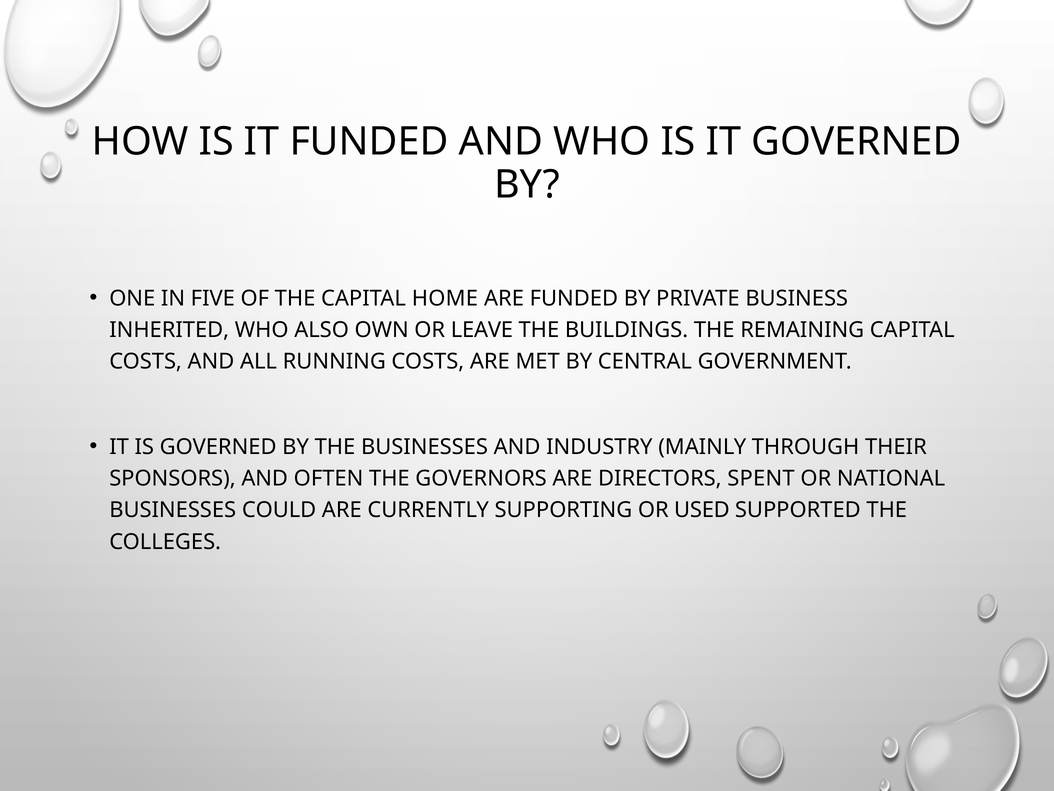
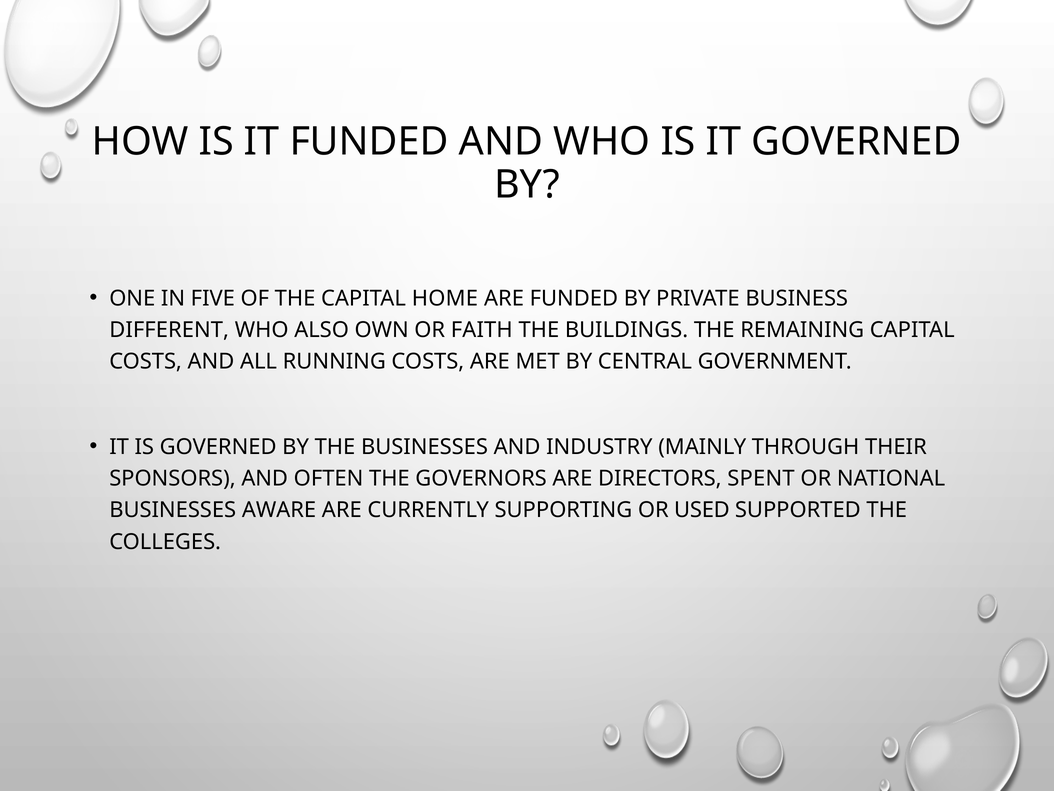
INHERITED: INHERITED -> DIFFERENT (169, 330)
LEAVE: LEAVE -> FAITH (482, 330)
COULD: COULD -> AWARE (279, 510)
